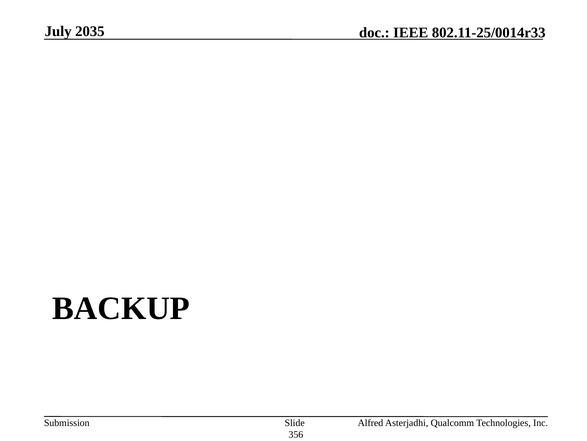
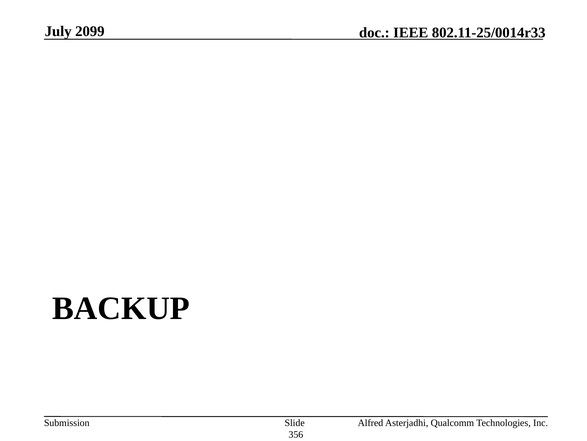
2035: 2035 -> 2099 (90, 31)
